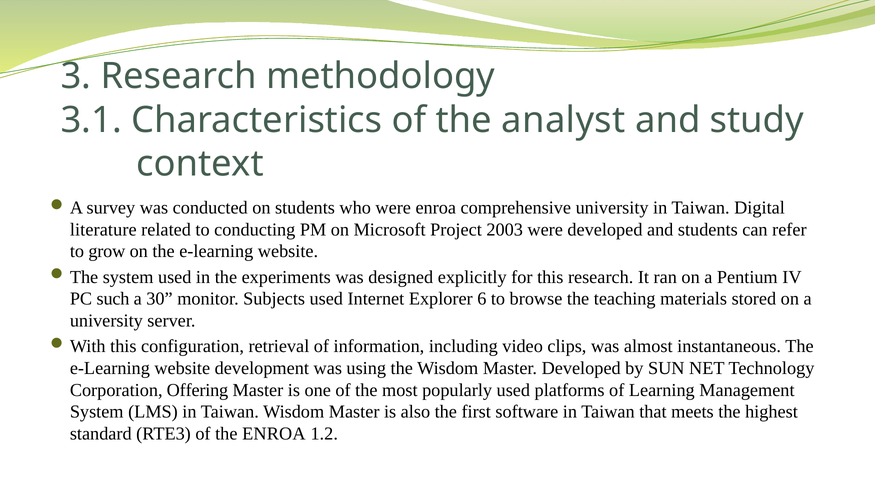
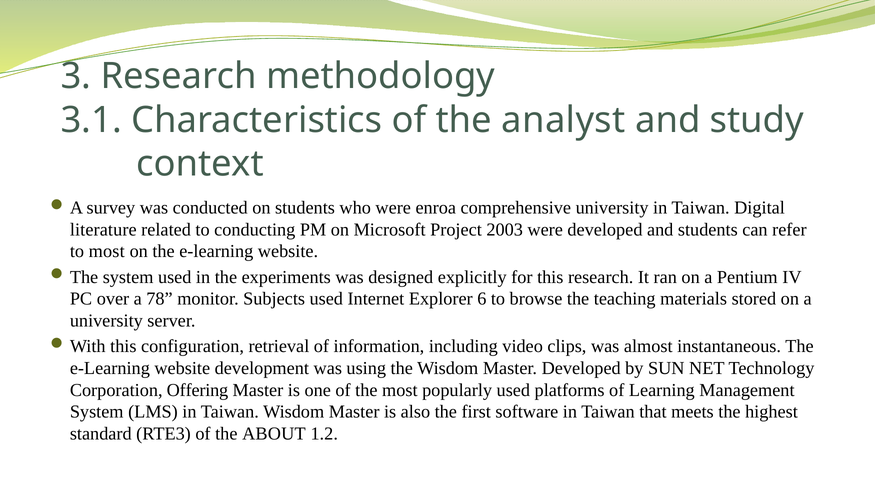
to grow: grow -> most (107, 252)
such: such -> over (113, 299)
30: 30 -> 78 (160, 299)
the ENROA: ENROA -> ABOUT (274, 434)
